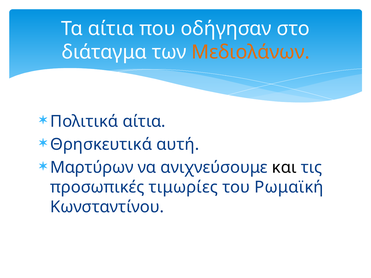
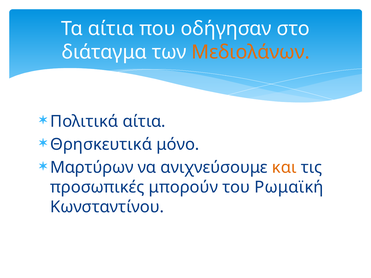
αυτή: αυτή -> μόνο (178, 145)
και colour: black -> orange (284, 168)
τιμωρίες: τιμωρίες -> μπορούν (183, 187)
